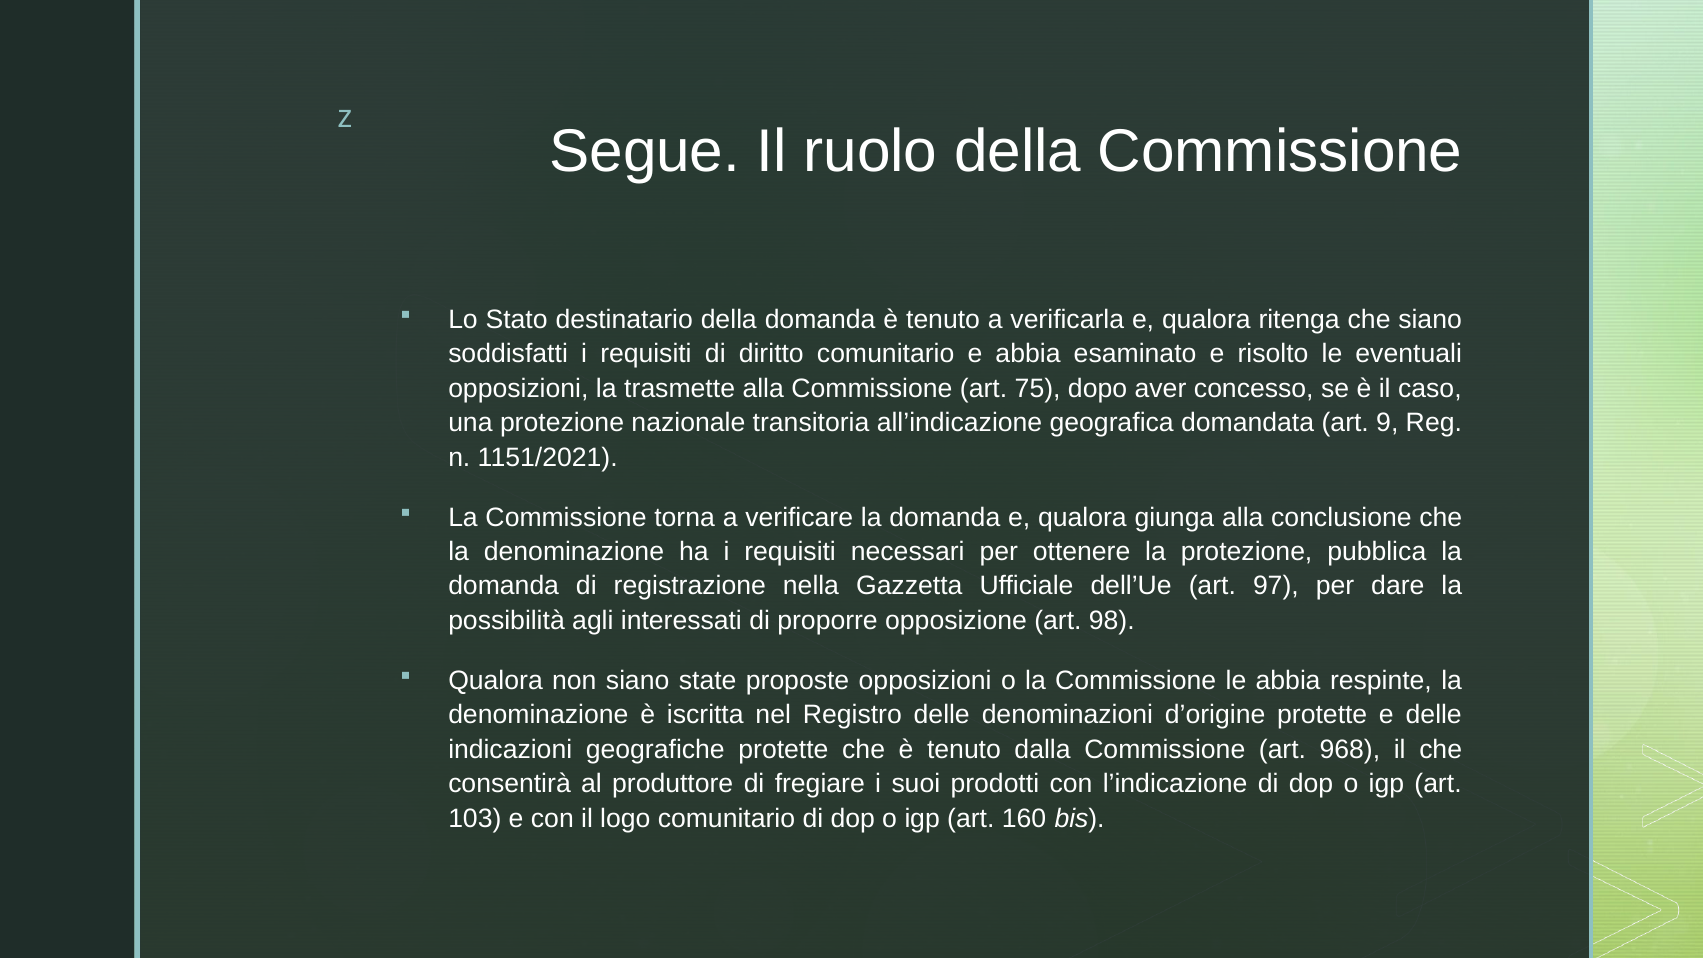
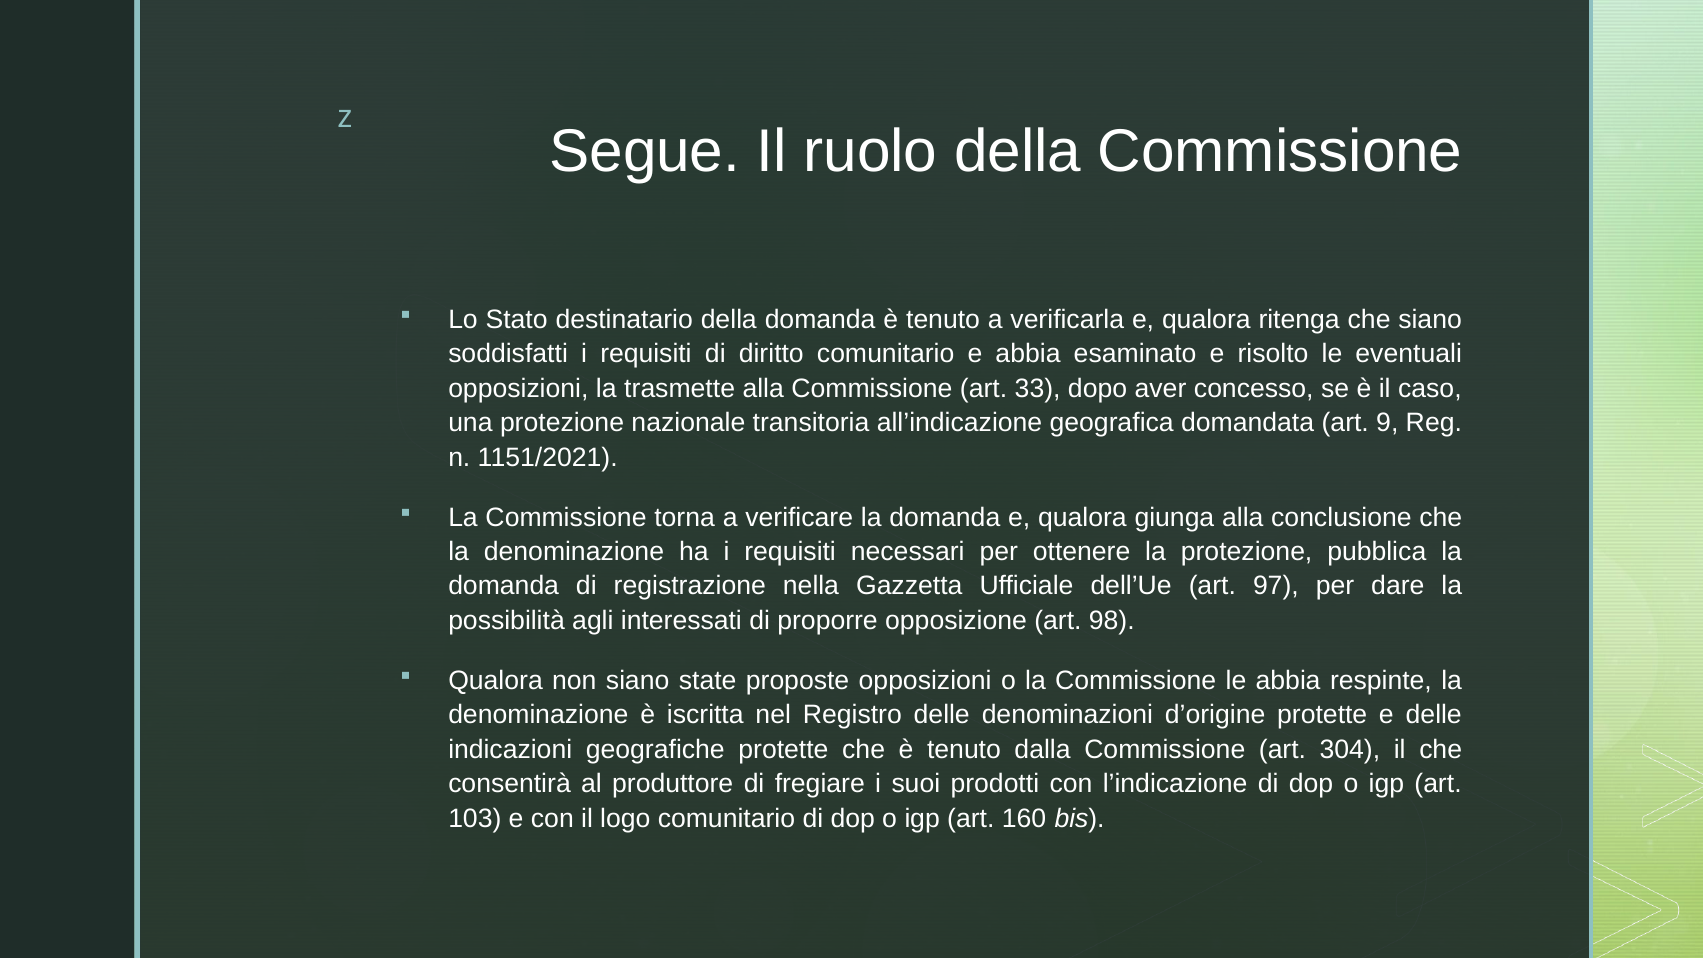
75: 75 -> 33 (1038, 388)
968: 968 -> 304 (1350, 749)
